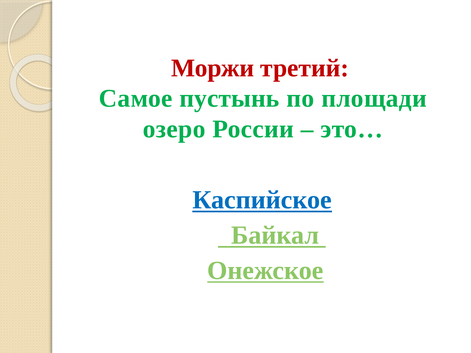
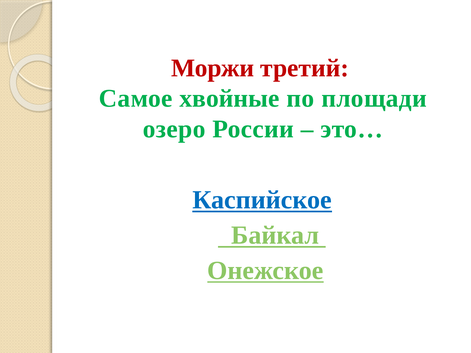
пустынь: пустынь -> хвойные (229, 99)
